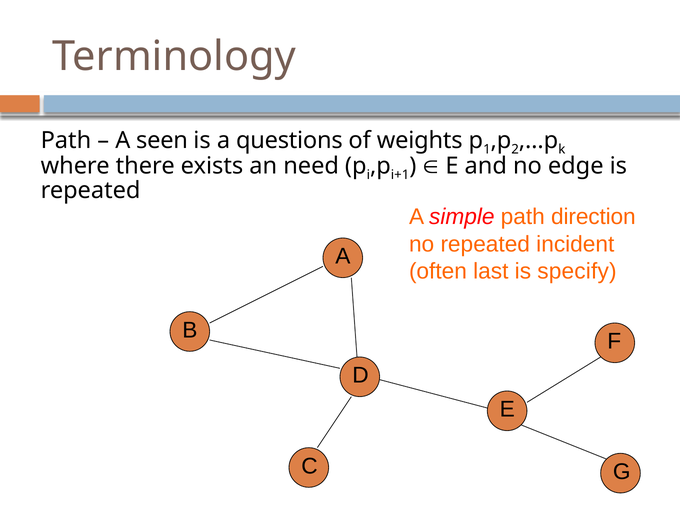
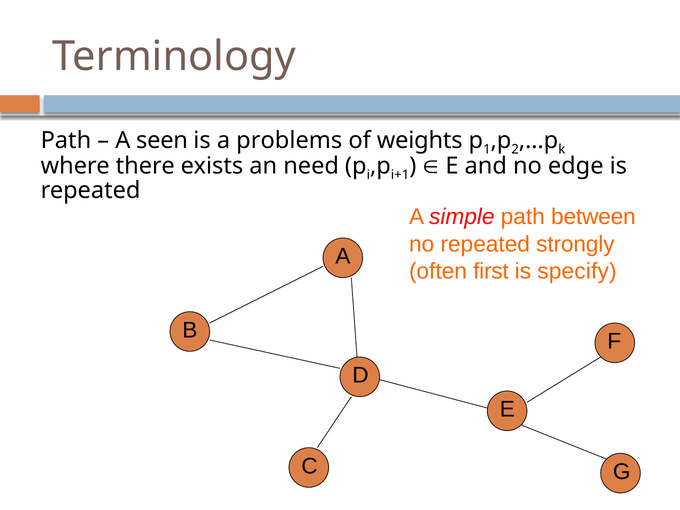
questions: questions -> problems (289, 140)
direction: direction -> between (593, 217)
incident: incident -> strongly (575, 244)
last: last -> first (491, 271)
